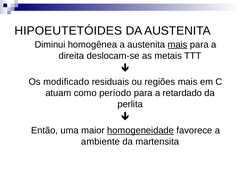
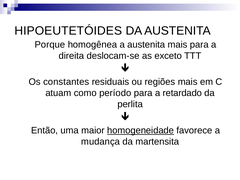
Diminui: Diminui -> Porque (50, 45)
mais underline: present -> none (178, 45)
metais: metais -> exceto (168, 56)
modificado: modificado -> constantes (66, 82)
ambiente: ambiente -> mudança (101, 142)
